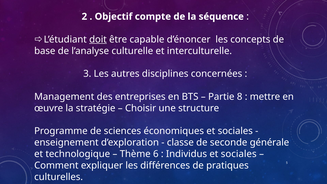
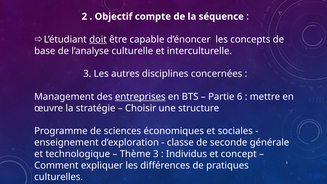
entreprises underline: none -> present (140, 97)
8: 8 -> 6 (240, 97)
Thème 6: 6 -> 3 (156, 154)
Individus et sociales: sociales -> concept (239, 154)
